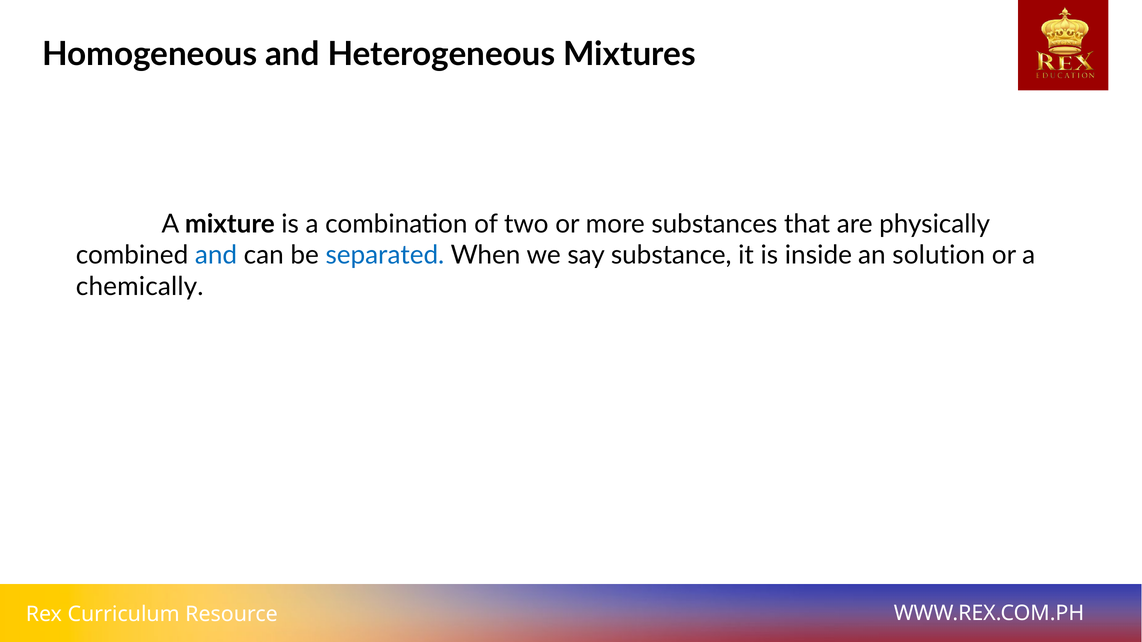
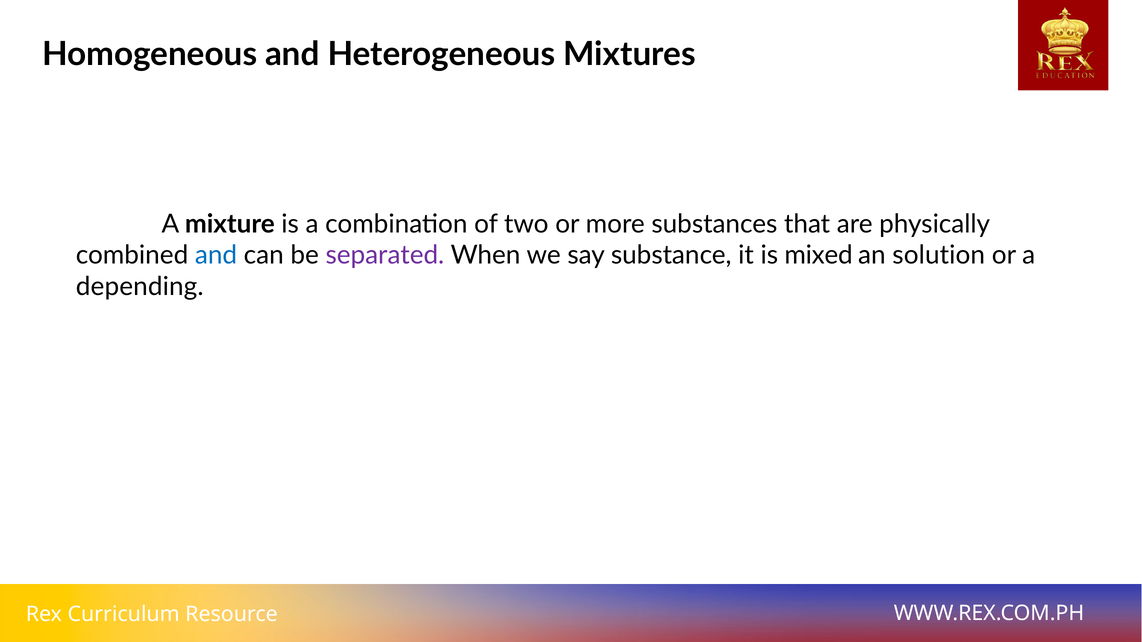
separated colour: blue -> purple (385, 255)
inside: inside -> mixed (819, 255)
chemically: chemically -> depending (140, 287)
